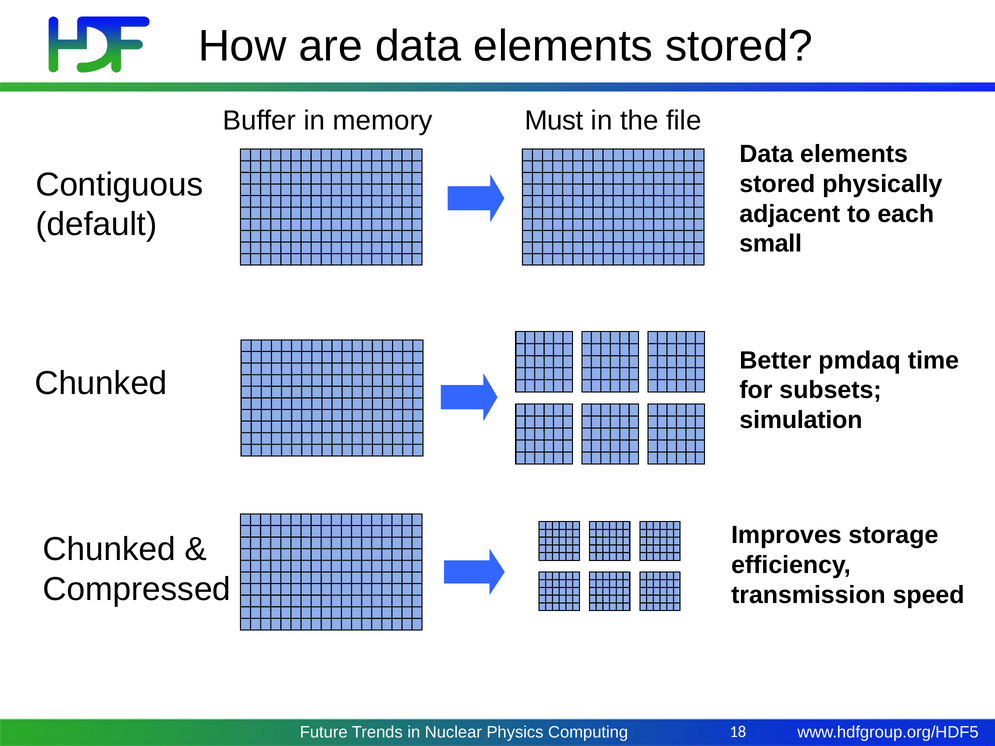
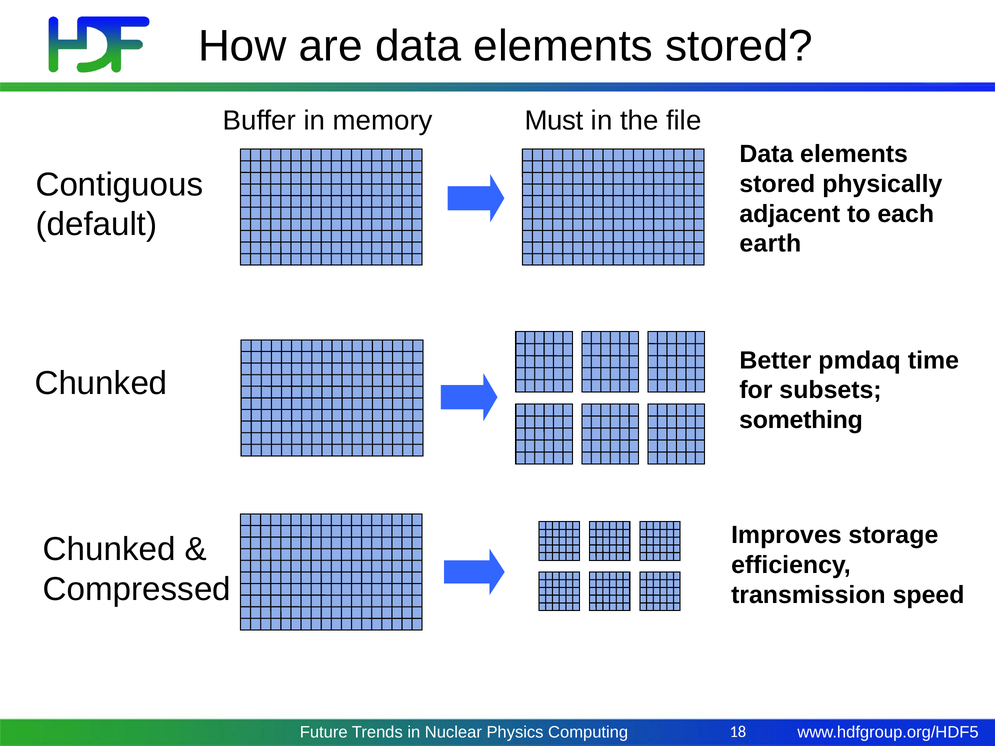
small: small -> earth (770, 244)
simulation: simulation -> something (801, 420)
